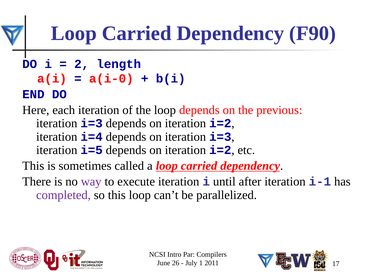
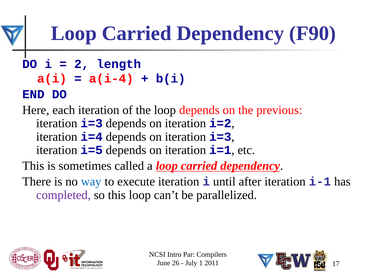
a(i-0: a(i-0 -> a(i-4 (111, 79)
i=2: i=2 -> i=1 (220, 150)
way colour: purple -> blue (91, 182)
